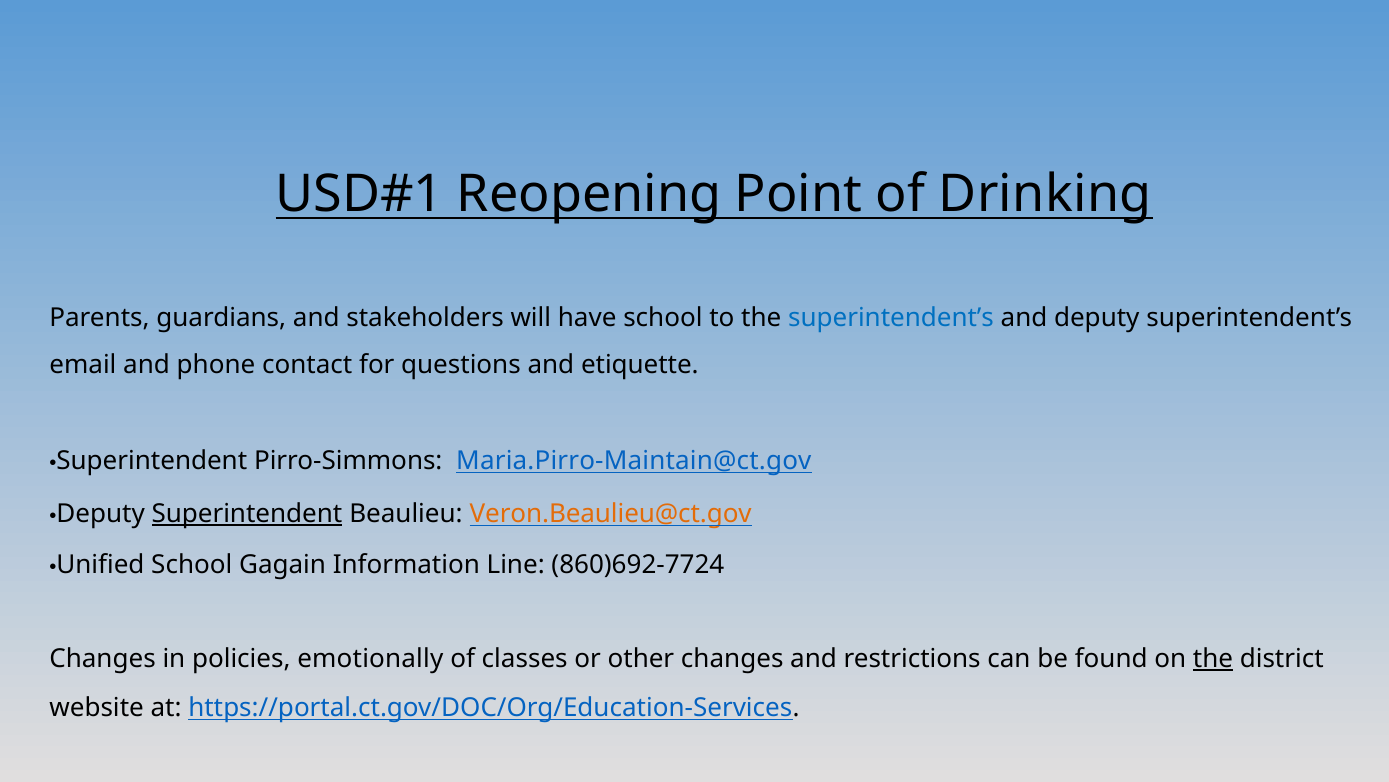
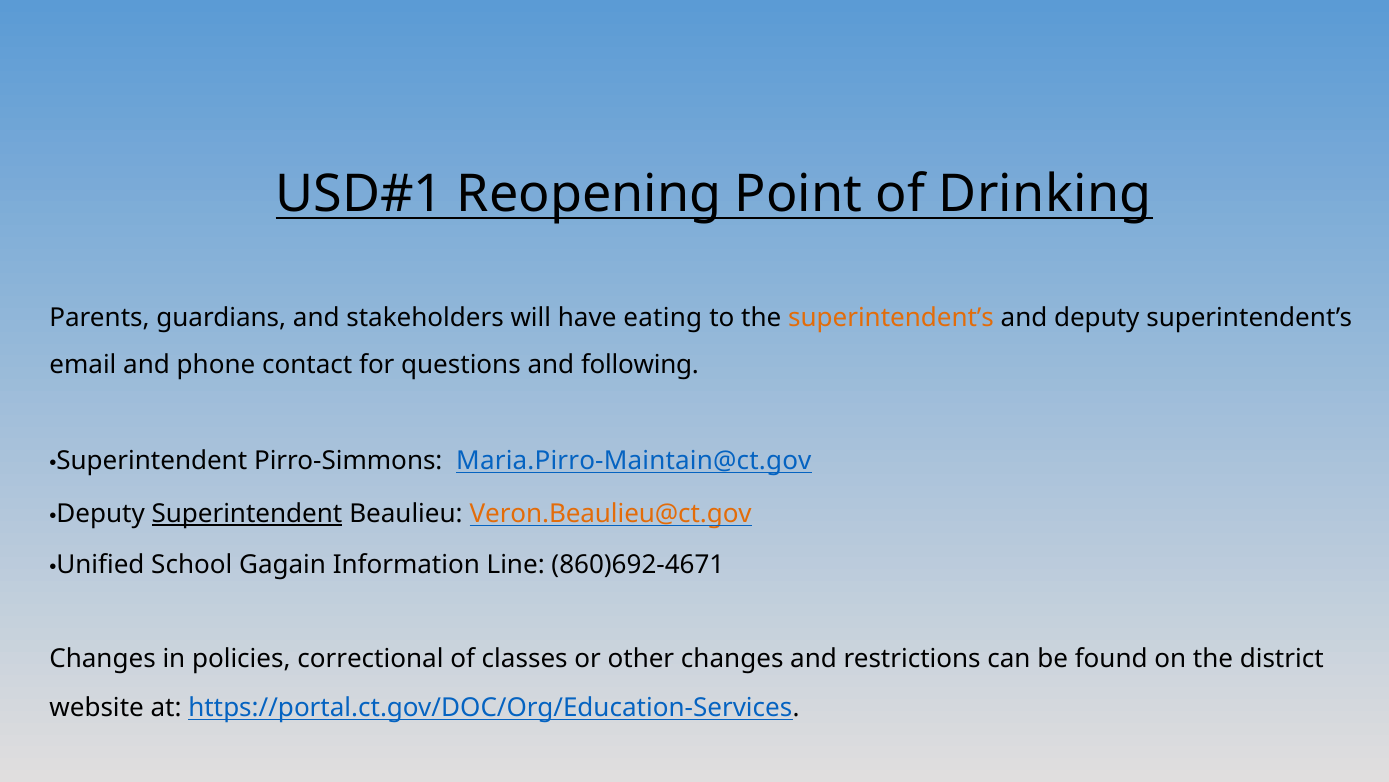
have school: school -> eating (663, 317)
superintendent’s colour: blue -> orange (891, 317)
etiquette: etiquette -> following (640, 364)
860)692-7724: 860)692-7724 -> 860)692-4671 (638, 564)
emotionally: emotionally -> correctional (370, 658)
the underline: present -> none (1213, 658)
